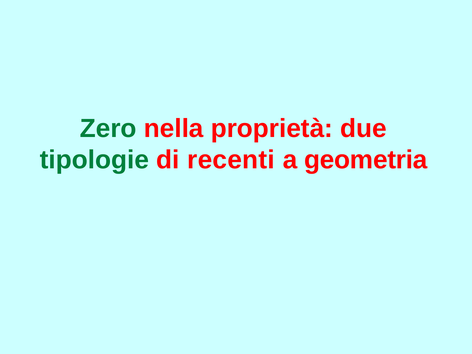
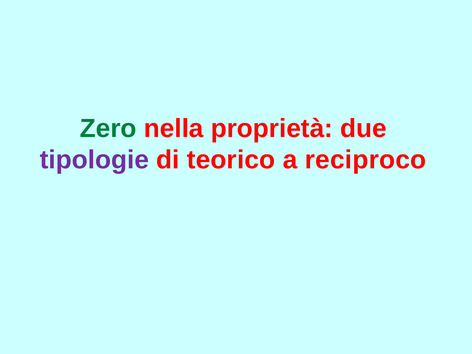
tipologie colour: green -> purple (94, 160)
recenti: recenti -> teorico (231, 160)
geometria: geometria -> reciproco (366, 160)
